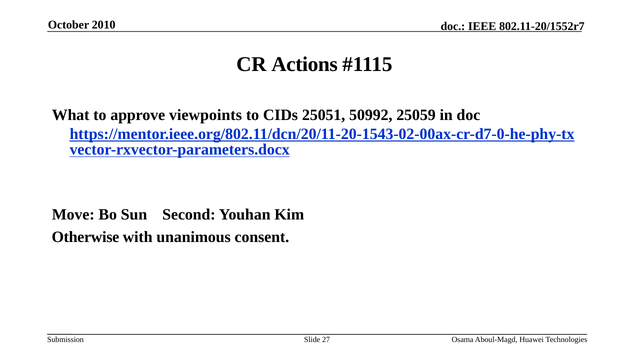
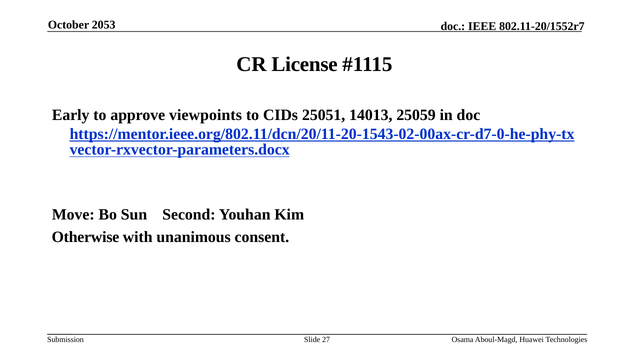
2010: 2010 -> 2053 (104, 25)
Actions: Actions -> License (305, 64)
What: What -> Early (71, 115)
50992: 50992 -> 14013 (371, 115)
